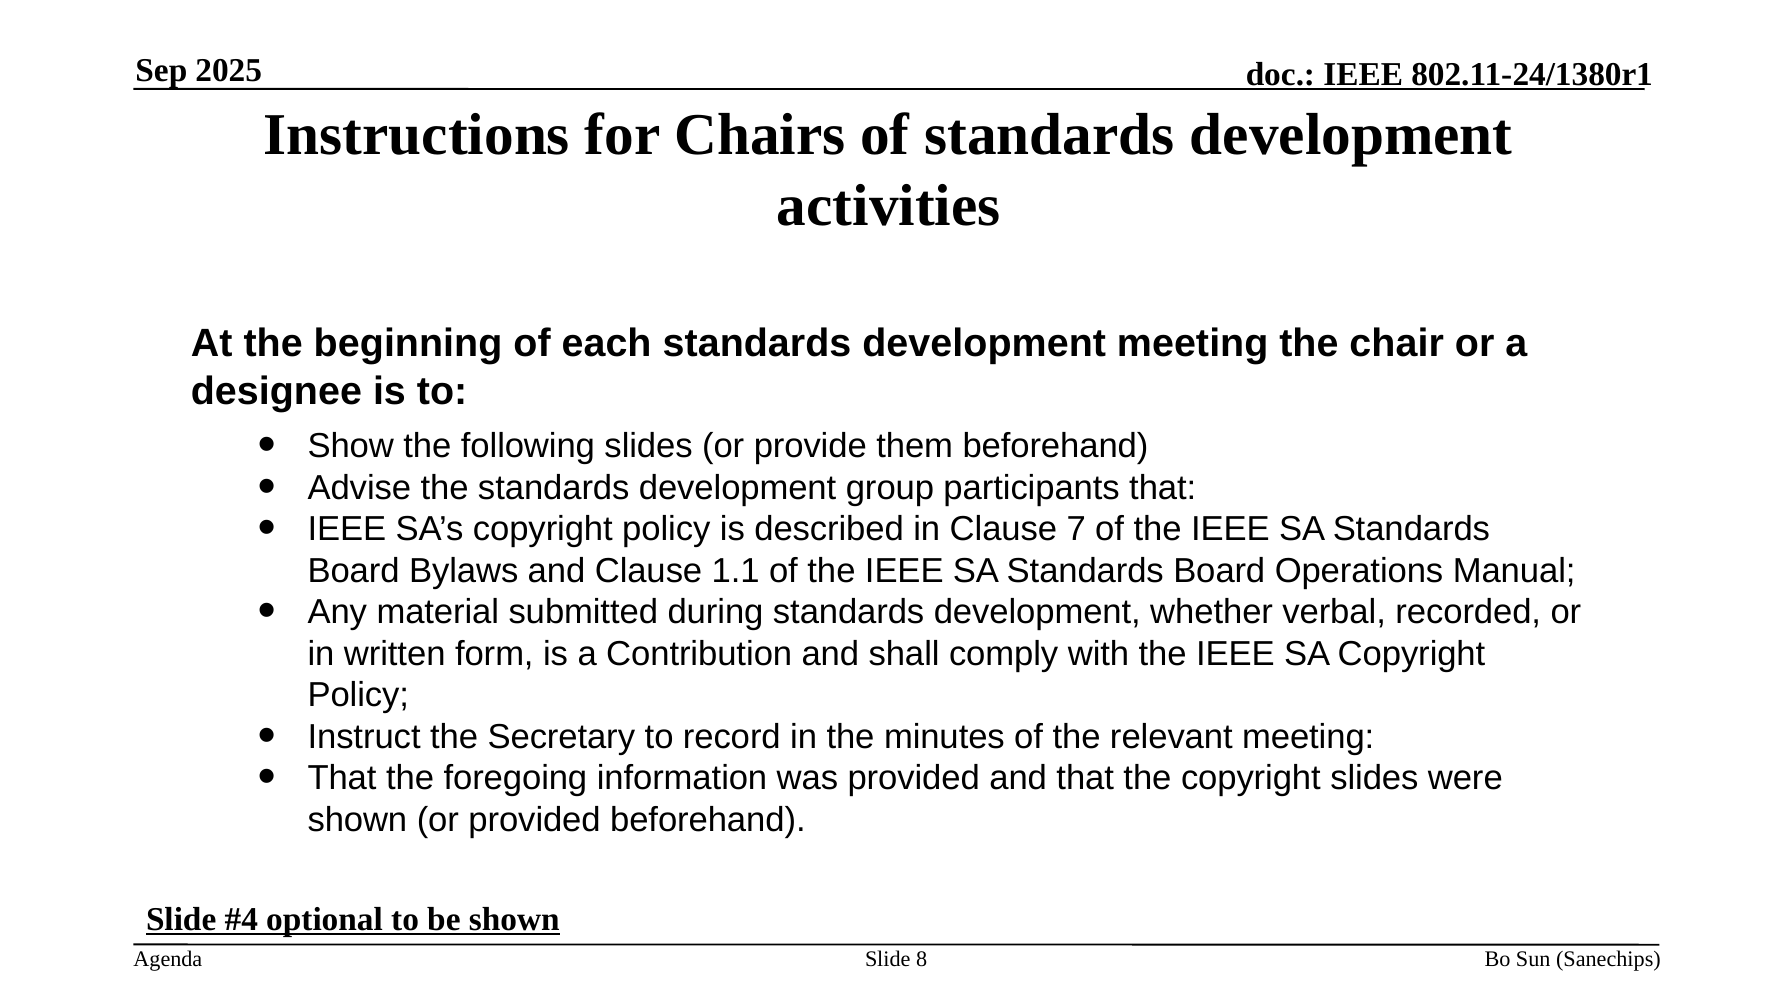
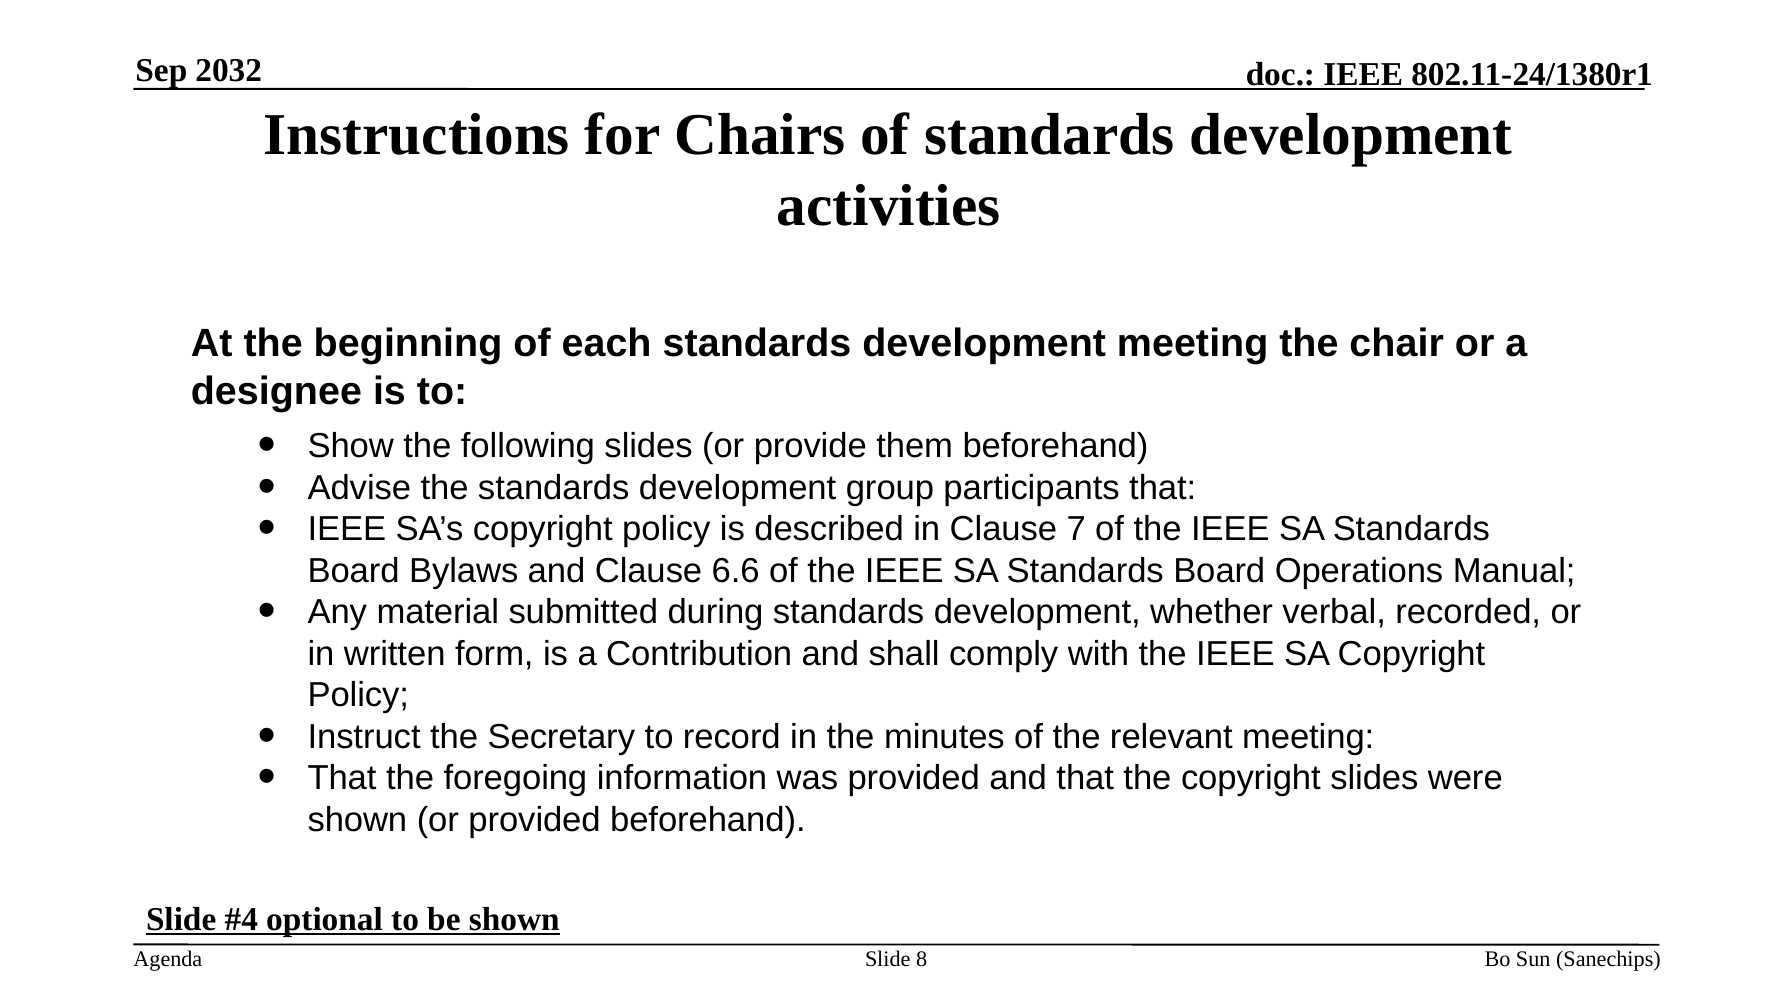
2025: 2025 -> 2032 (229, 71)
1.1: 1.1 -> 6.6 (736, 571)
